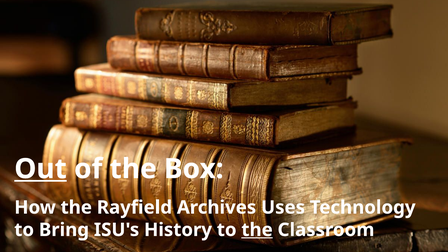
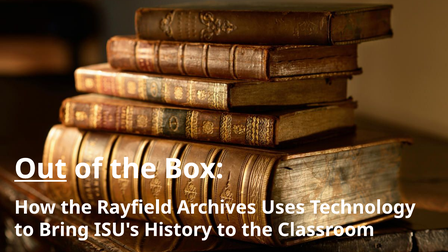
the underline: present -> none (257, 230)
